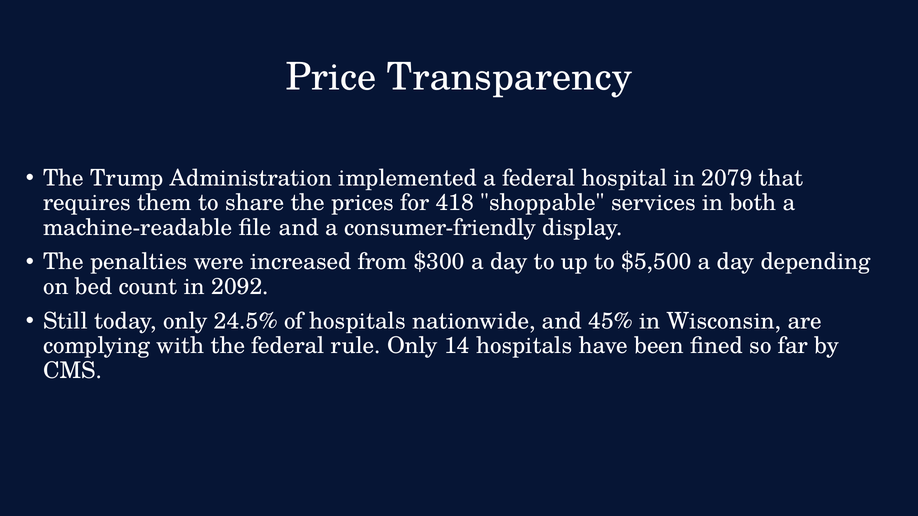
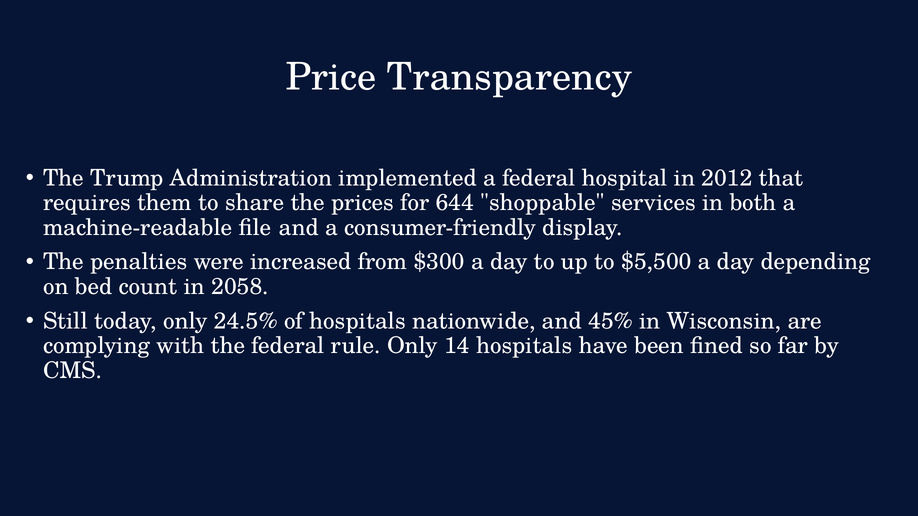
2079: 2079 -> 2012 (727, 178)
418: 418 -> 644 (455, 203)
2092: 2092 -> 2058 (240, 287)
